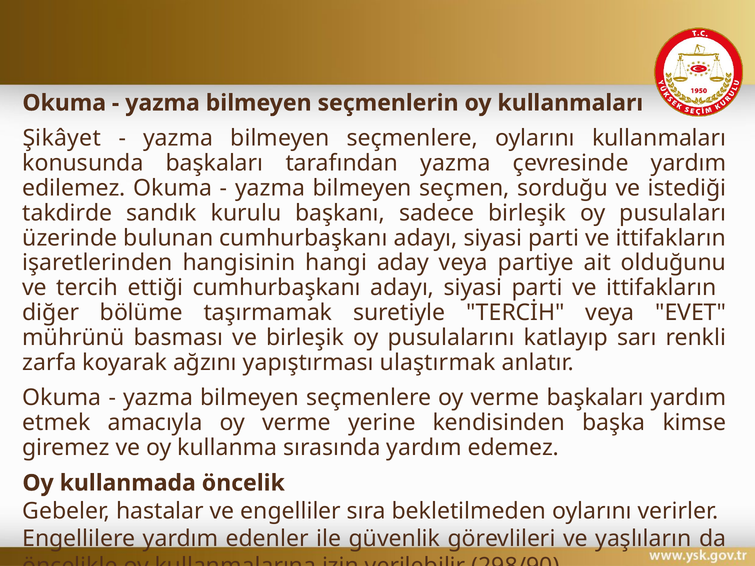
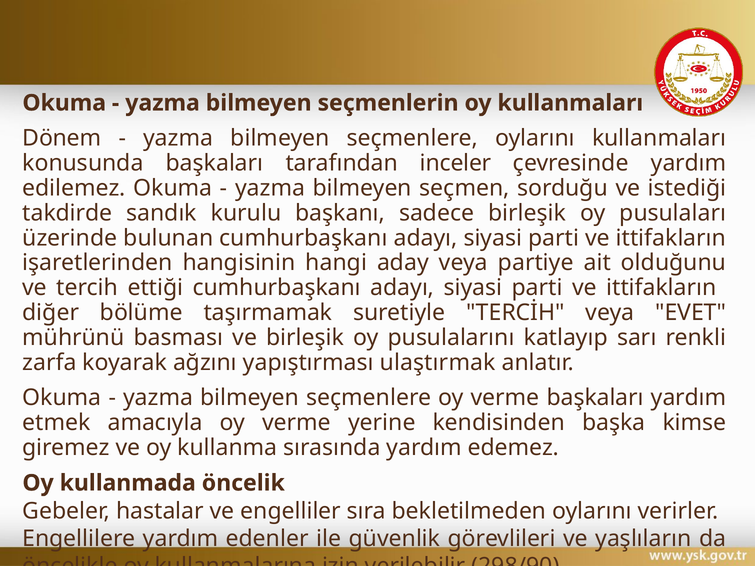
Şikâyet: Şikâyet -> Dönem (62, 138)
tarafından yazma: yazma -> inceler (456, 163)
